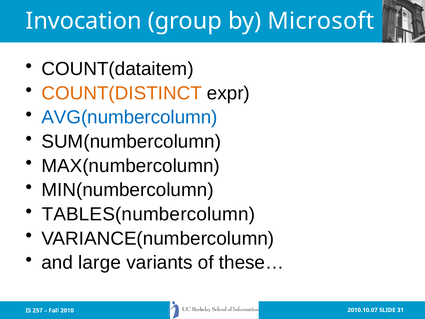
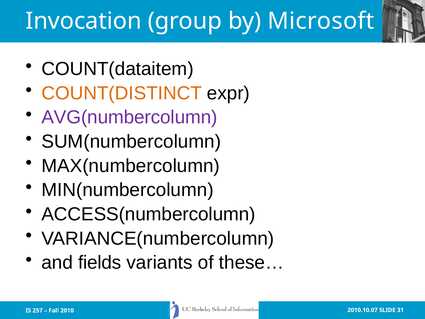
AVG(numbercolumn colour: blue -> purple (130, 117)
TABLES(numbercolumn: TABLES(numbercolumn -> ACCESS(numbercolumn (149, 214)
large: large -> fields (100, 262)
